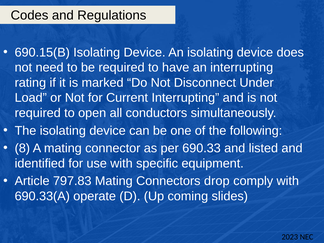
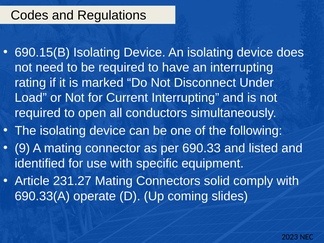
8: 8 -> 9 (22, 148)
797.83: 797.83 -> 231.27 (72, 181)
drop: drop -> solid (217, 181)
